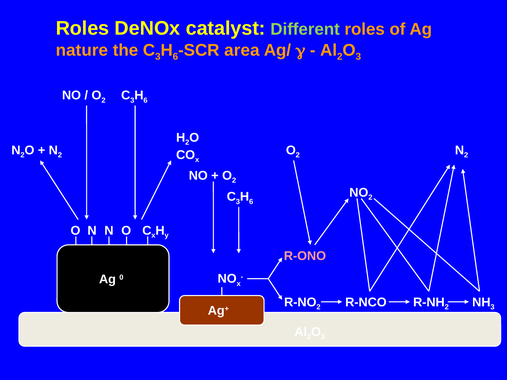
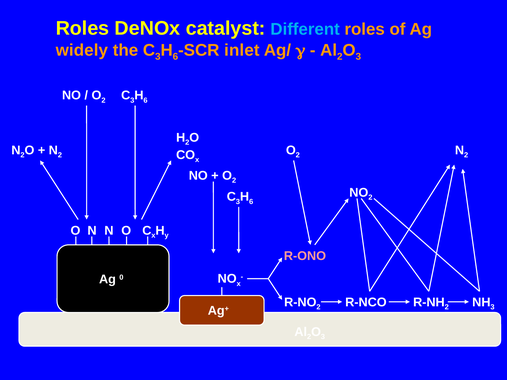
Different colour: light green -> light blue (305, 29)
nature: nature -> widely (82, 50)
area: area -> inlet (242, 50)
